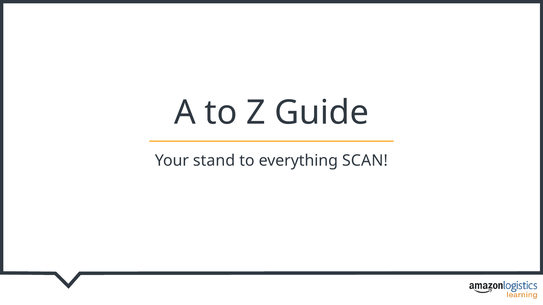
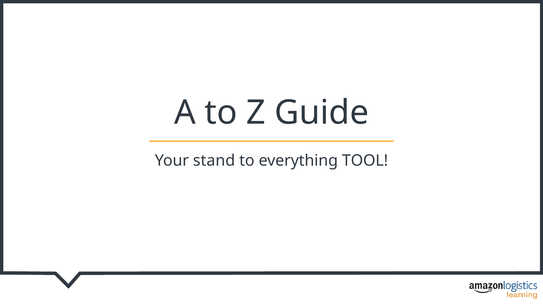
SCAN: SCAN -> TOOL (365, 161)
